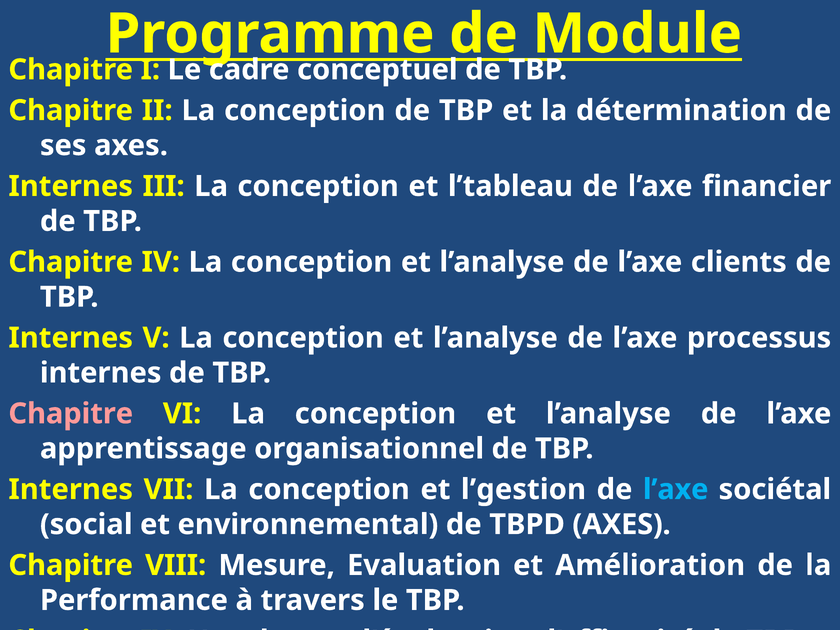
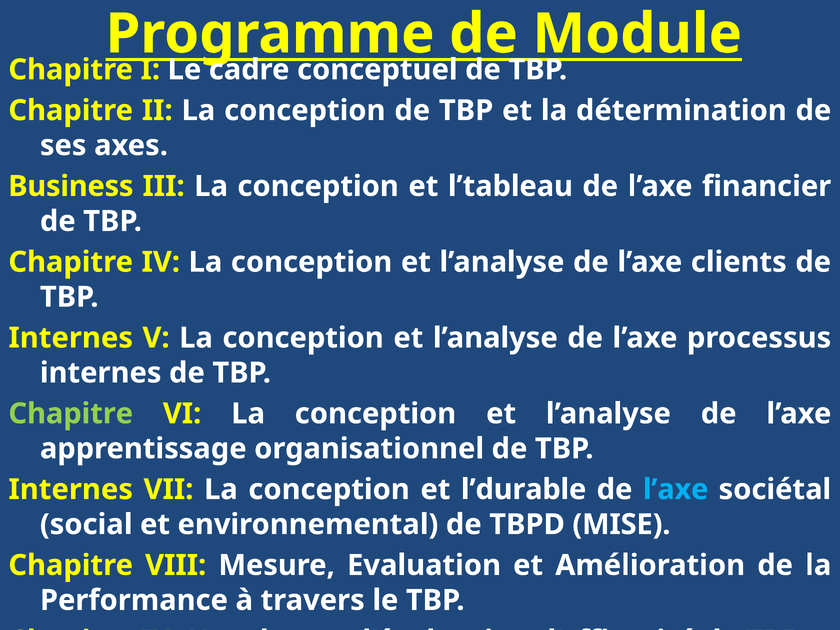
Internes: Internes -> Business (71, 186)
Chapitre colour: pink -> light green (71, 414)
l’gestion: l’gestion -> l’durable (524, 489)
TBPD AXES: AXES -> MISE (621, 524)
